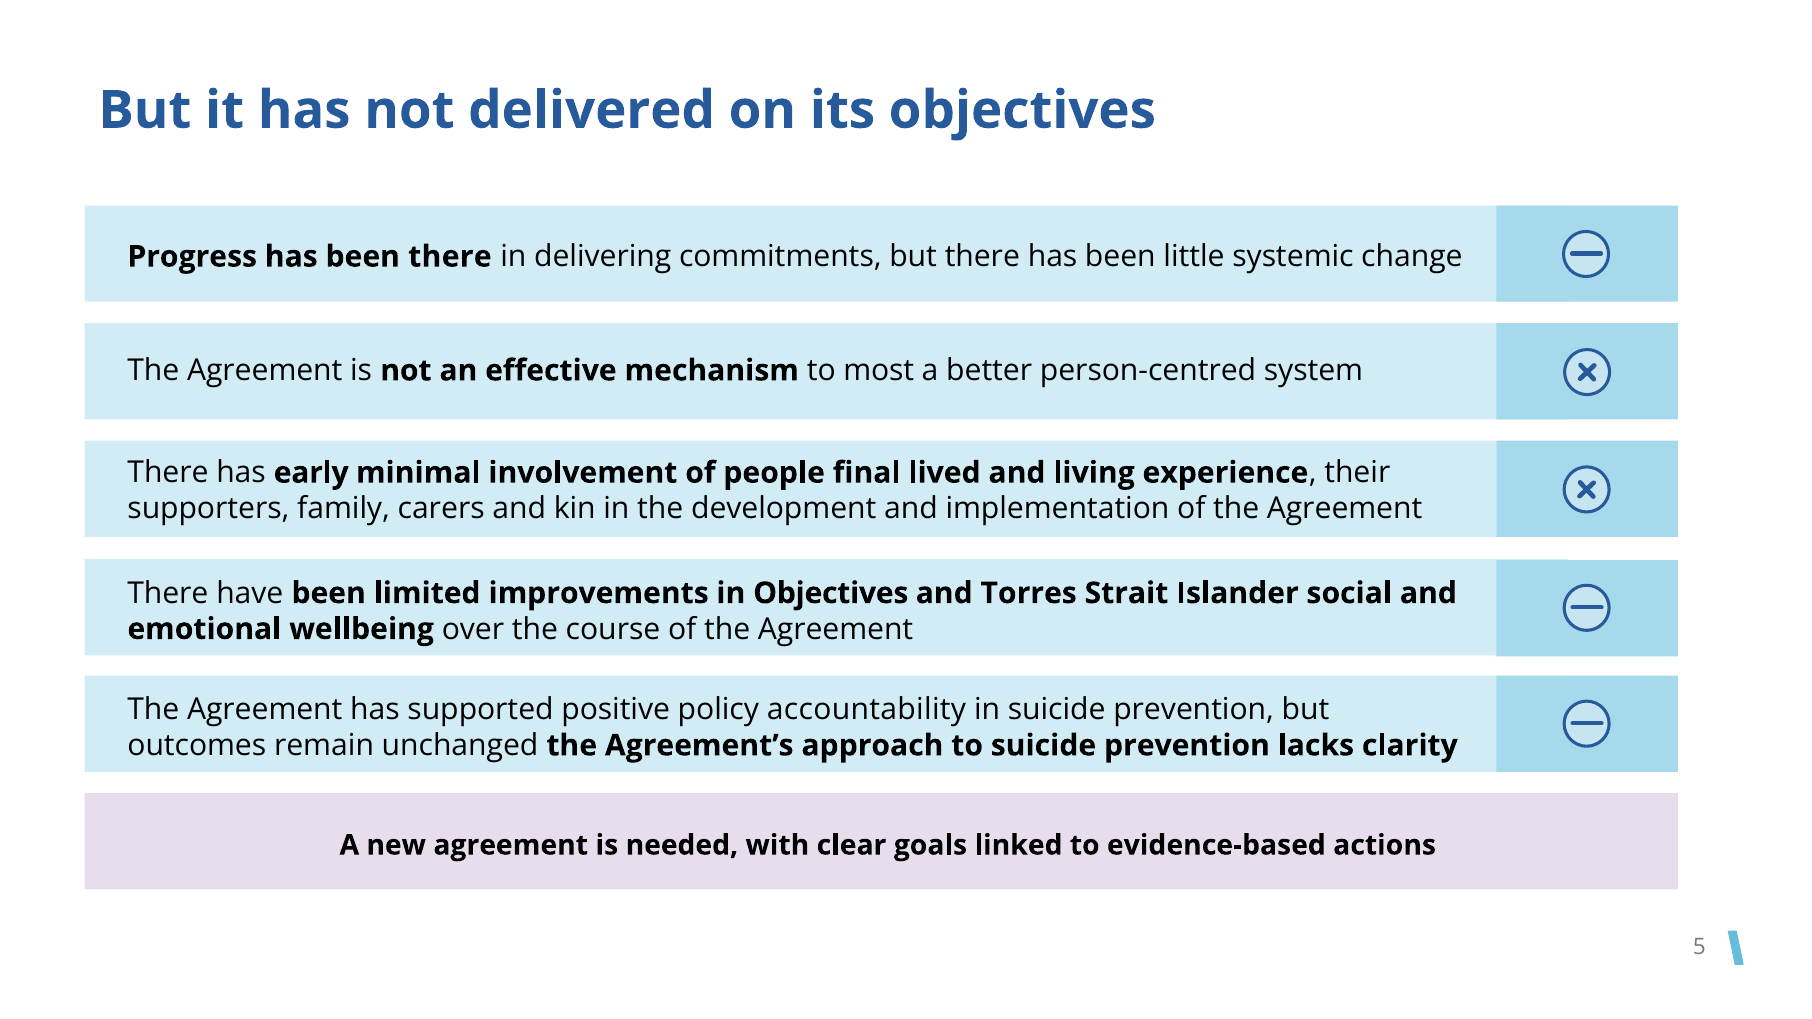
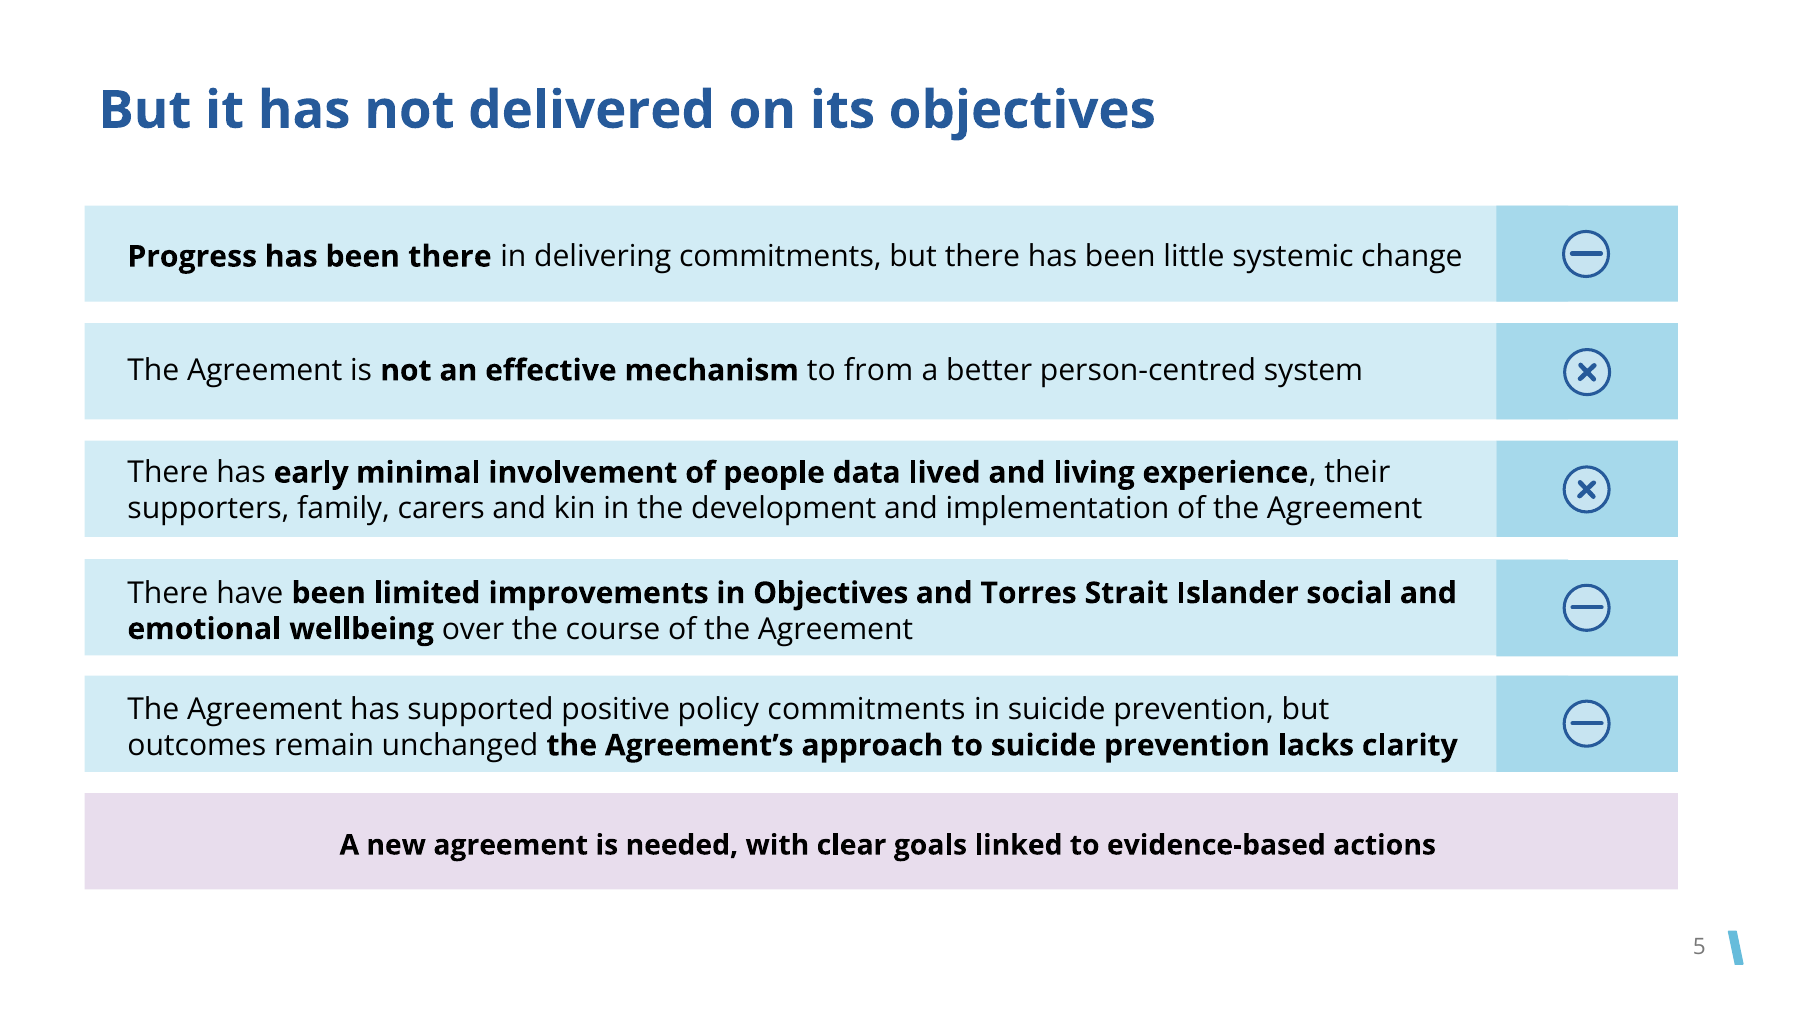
most: most -> from (879, 371)
final: final -> data (867, 473)
policy accountability: accountability -> commitments (866, 710)
